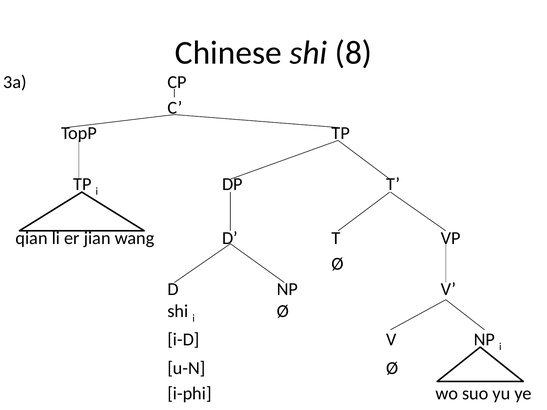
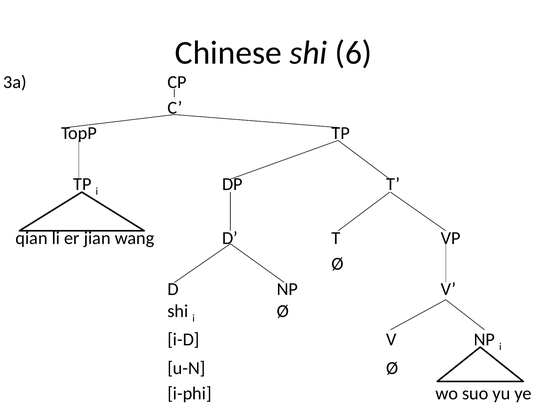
8: 8 -> 6 (353, 53)
